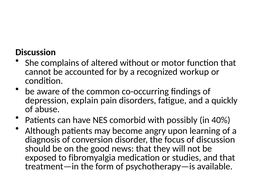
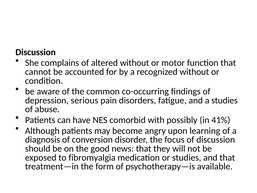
recognized workup: workup -> without (194, 72)
explain: explain -> serious (85, 100)
a quickly: quickly -> studies (224, 100)
40%: 40% -> 41% (221, 120)
